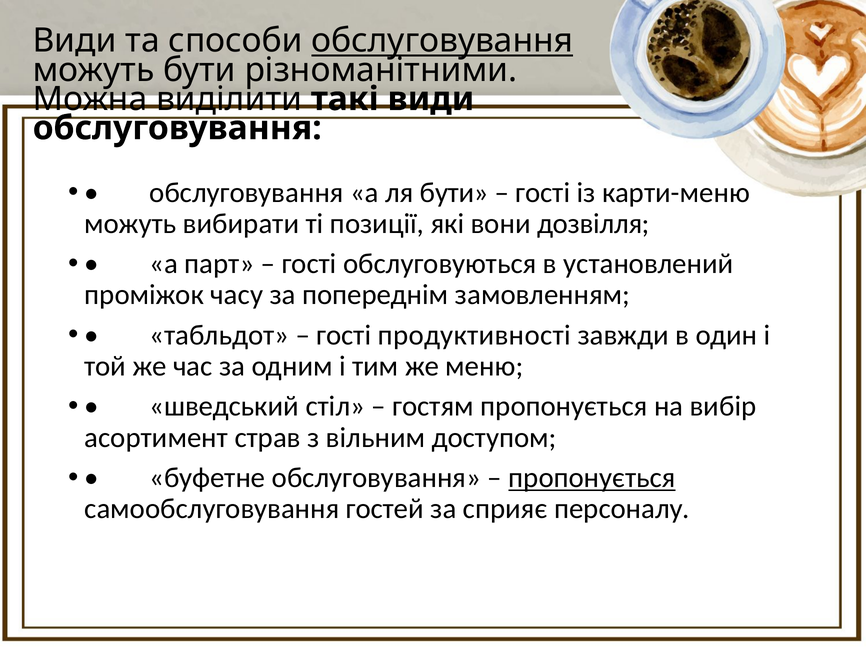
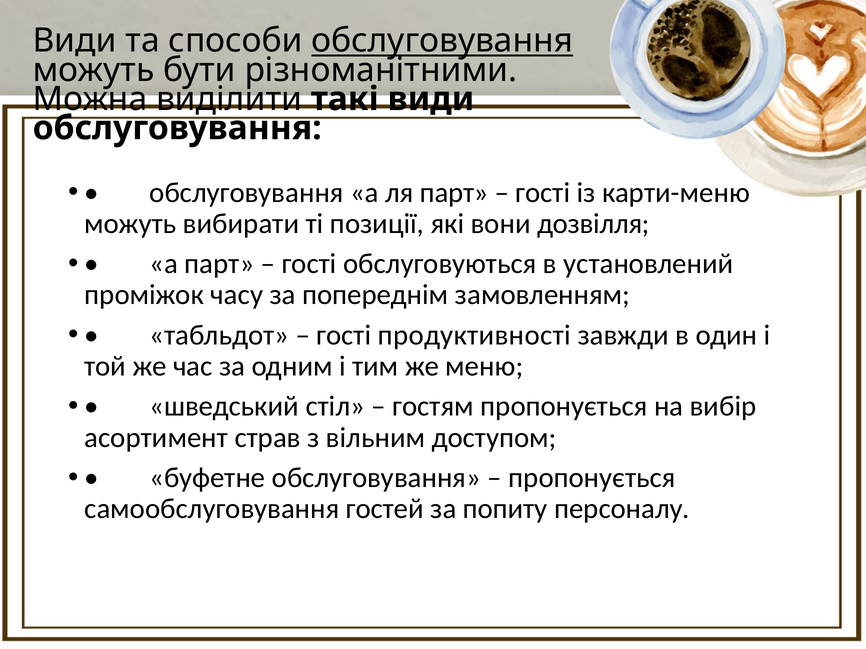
ля бути: бути -> парт (454, 193)
пропонується underline: present -> none (592, 478)
сприяє: сприяє -> попиту (505, 509)
